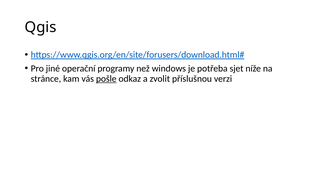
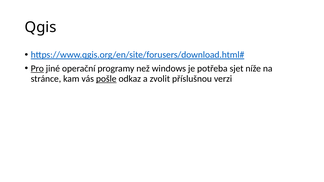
Pro underline: none -> present (37, 69)
